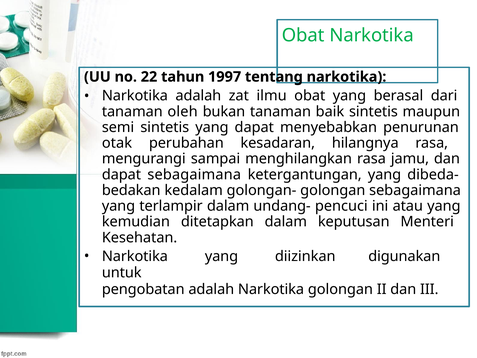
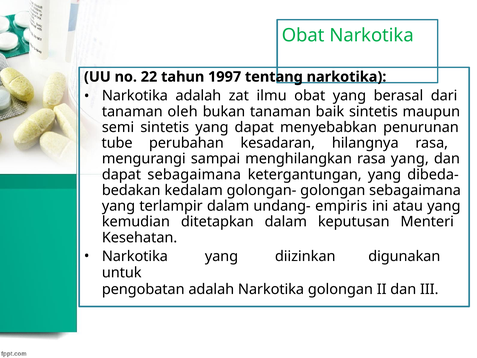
otak: otak -> tube (117, 143)
rasa jamu: jamu -> yang (410, 159)
pencuci: pencuci -> empiris (341, 206)
